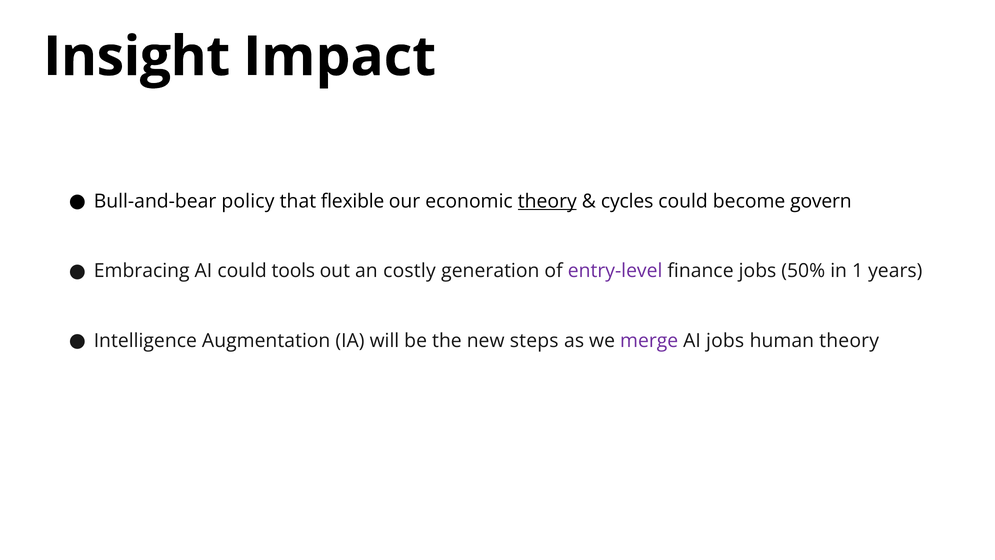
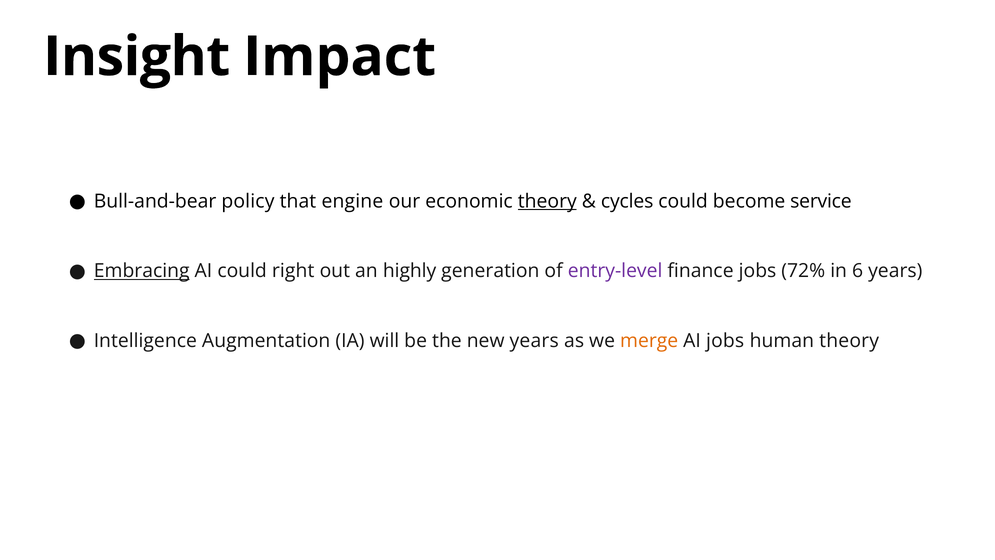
flexible: flexible -> engine (352, 201)
govern: govern -> service (821, 201)
Embracing underline: none -> present (142, 271)
tools: tools -> right (293, 271)
costly: costly -> highly (410, 271)
50%: 50% -> 72% (803, 271)
1: 1 -> 6 (858, 271)
new steps: steps -> years (534, 341)
merge colour: purple -> orange (649, 341)
